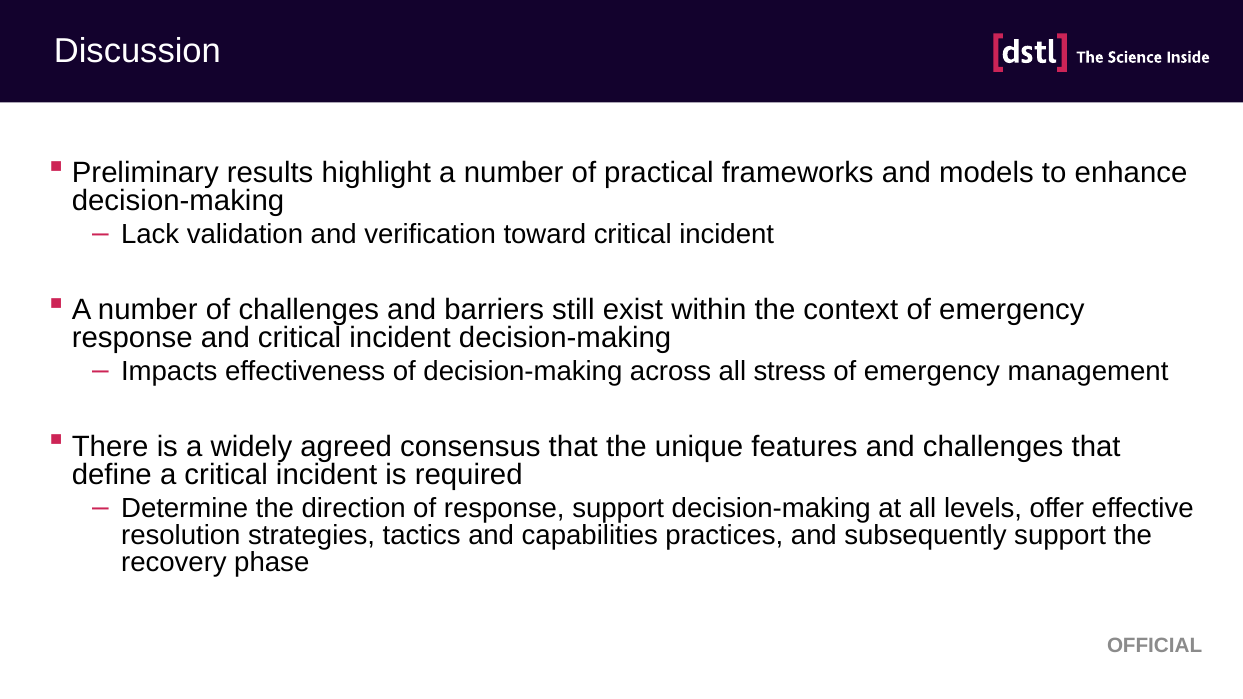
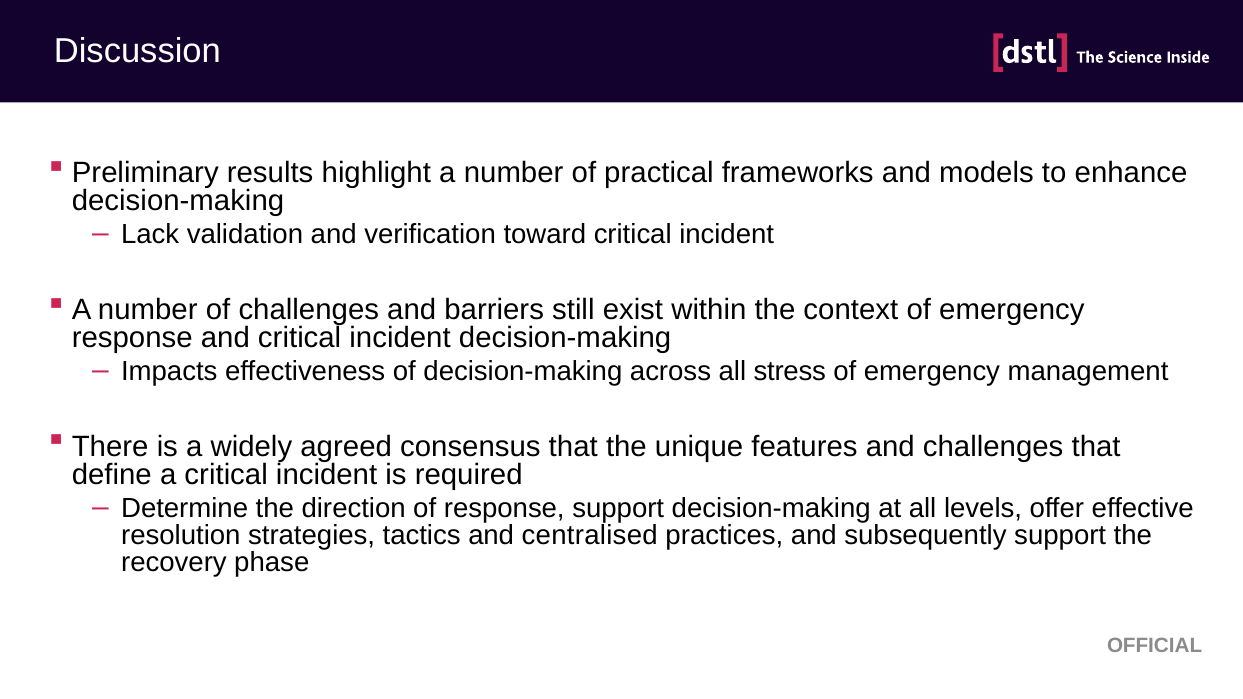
capabilities: capabilities -> centralised (590, 535)
